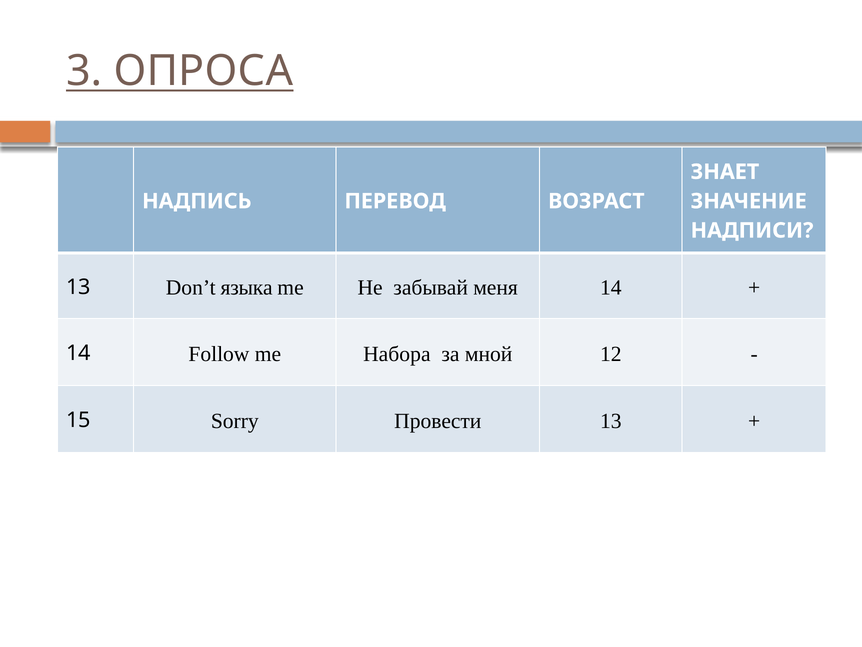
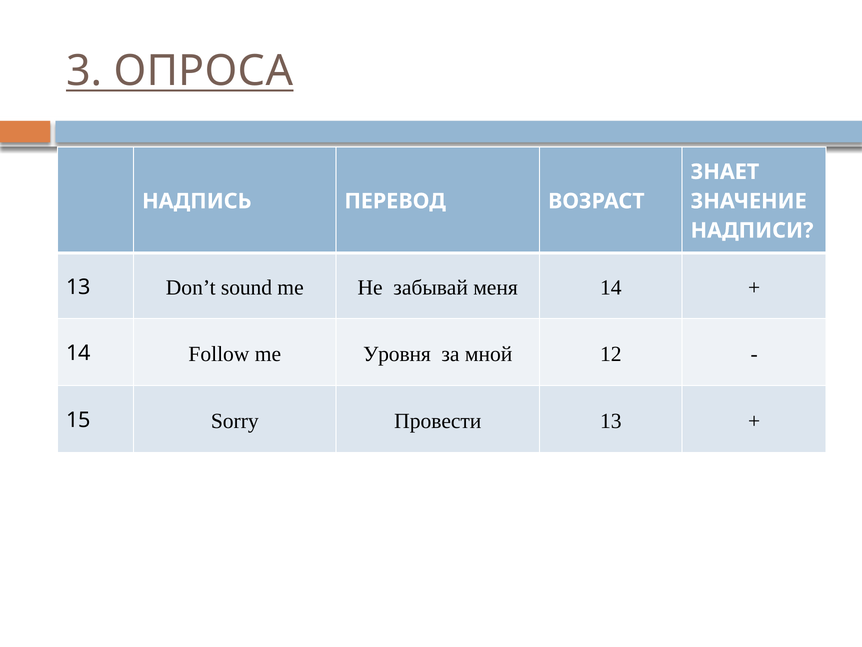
языка: языка -> sound (247, 288)
Набора: Набора -> Уровня (397, 354)
